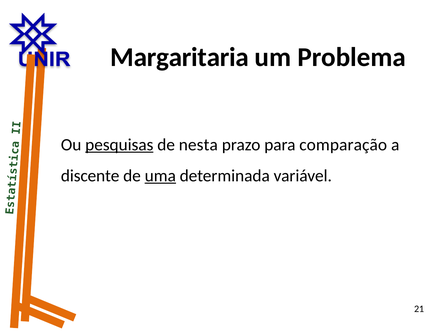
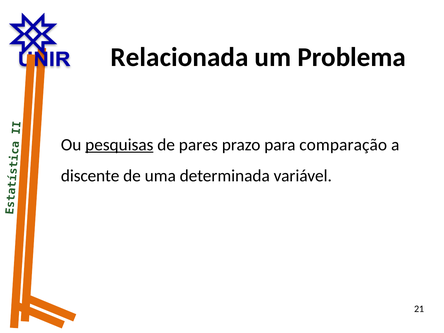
Margaritaria: Margaritaria -> Relacionada (179, 57)
nesta: nesta -> pares (198, 145)
uma underline: present -> none (160, 176)
